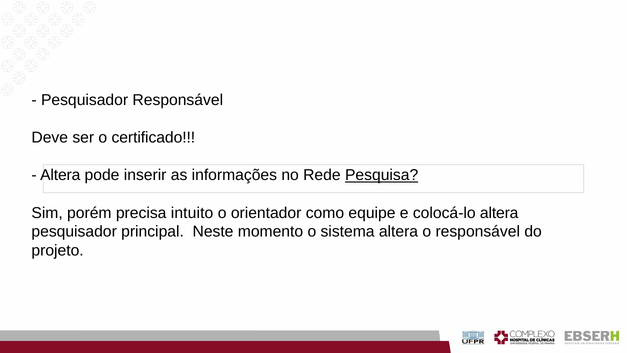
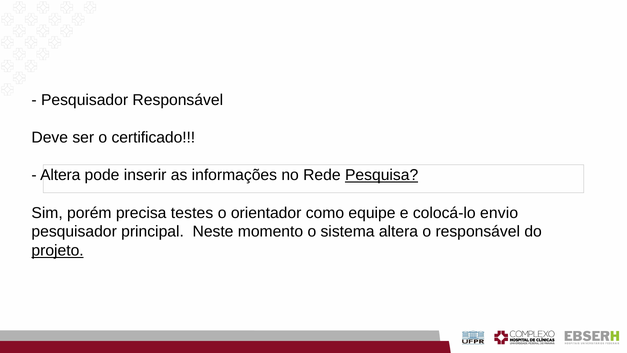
intuito: intuito -> testes (192, 213)
colocá-lo altera: altera -> envio (499, 213)
projeto underline: none -> present (58, 250)
